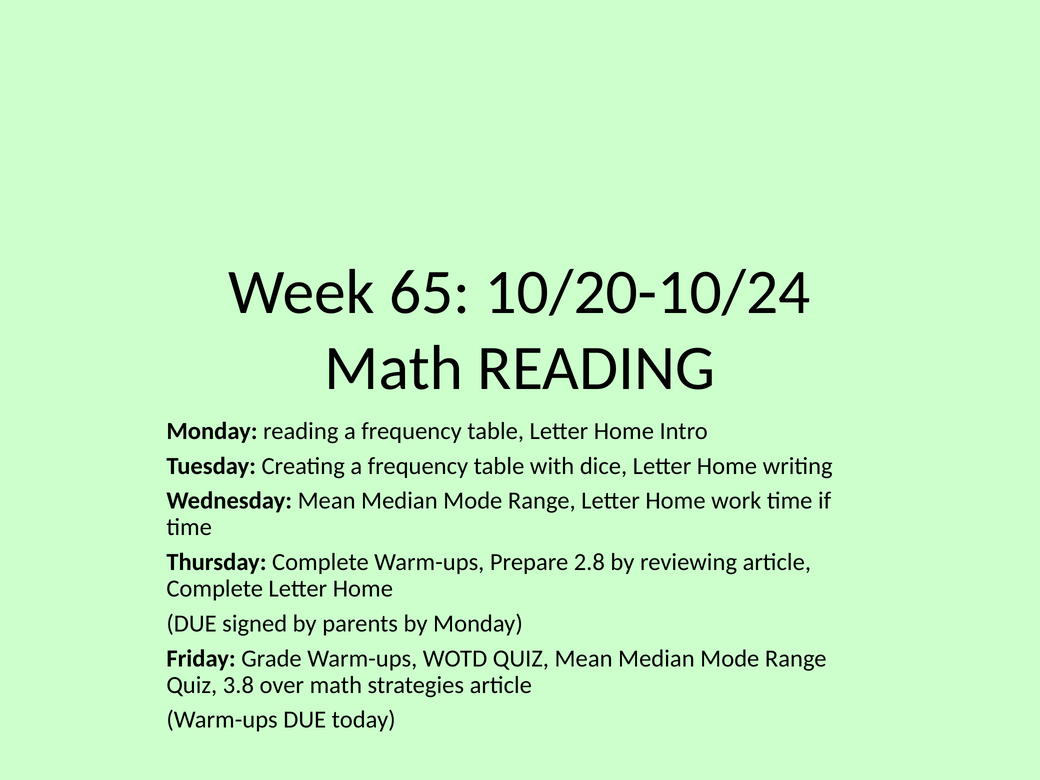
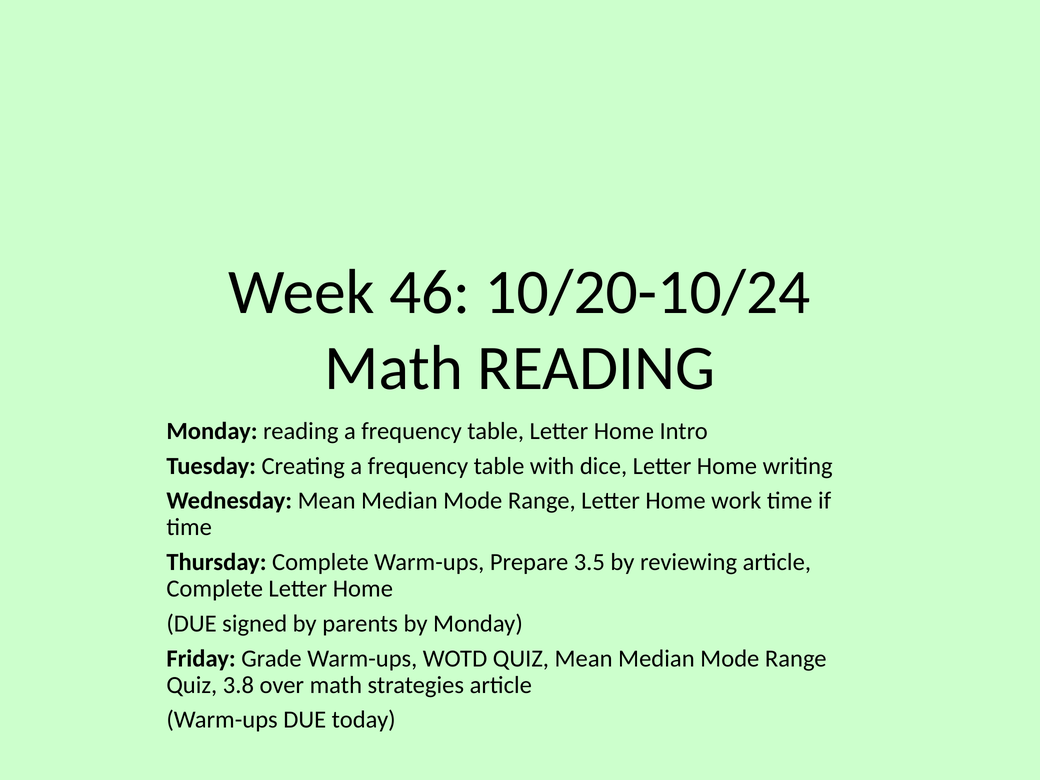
65: 65 -> 46 (430, 292)
2.8: 2.8 -> 3.5 (589, 562)
